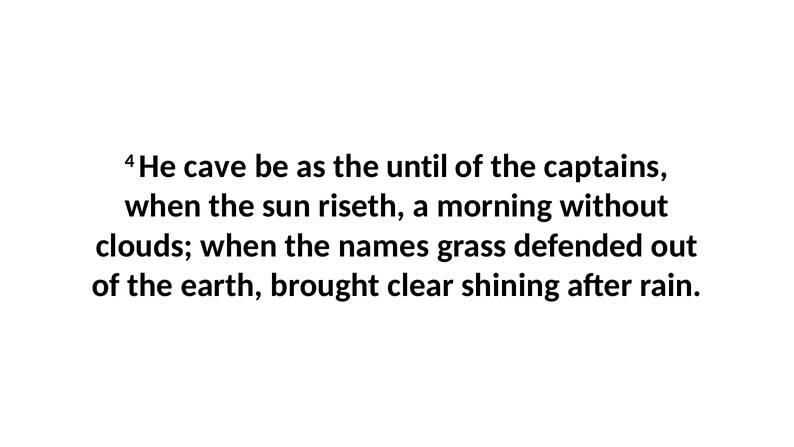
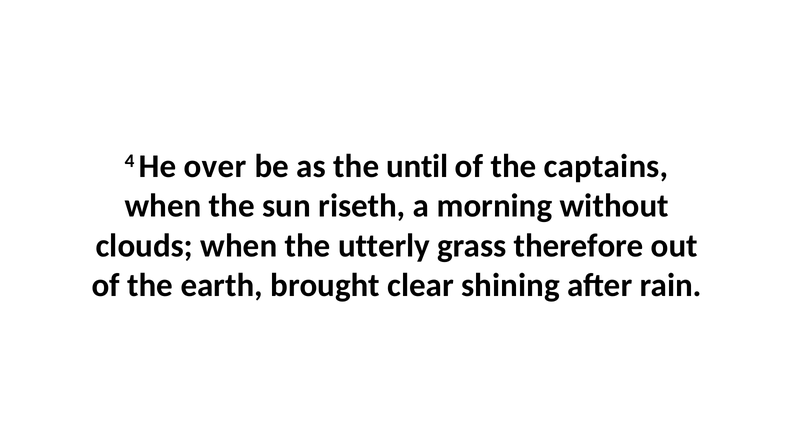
cave: cave -> over (215, 166)
names: names -> utterly (384, 245)
defended: defended -> therefore (579, 245)
